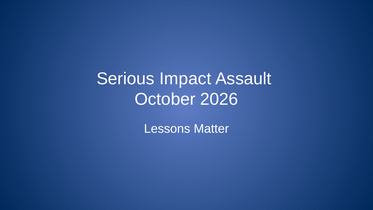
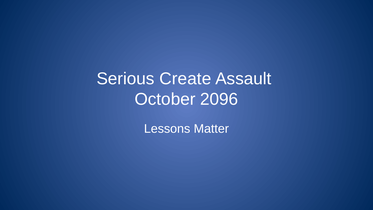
Impact: Impact -> Create (185, 79)
2026: 2026 -> 2096 (219, 99)
